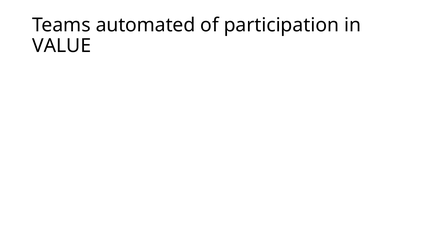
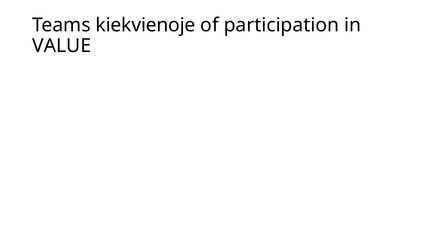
automated: automated -> kiekvienoje (146, 25)
